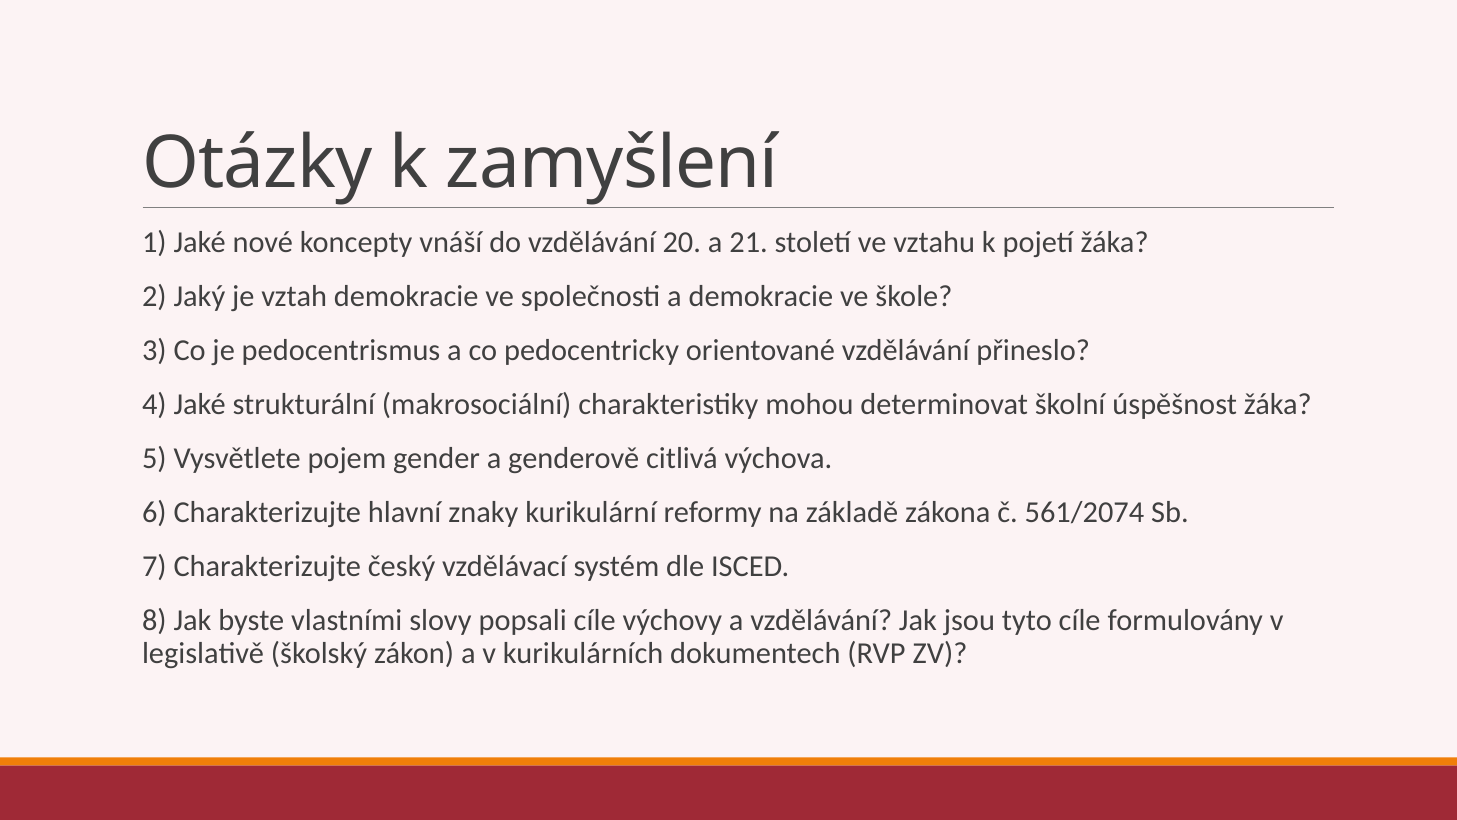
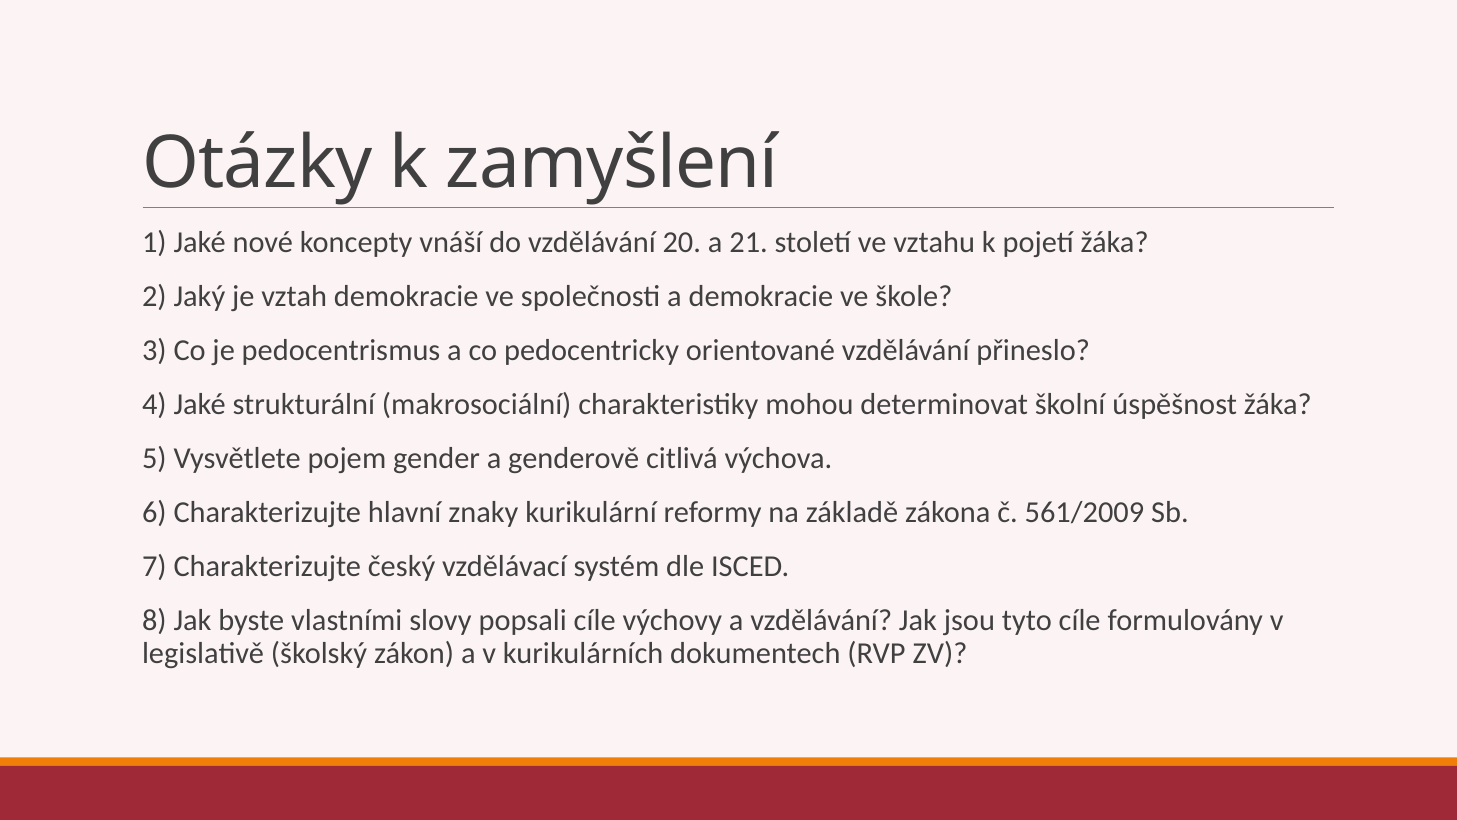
561/2074: 561/2074 -> 561/2009 (1084, 512)
